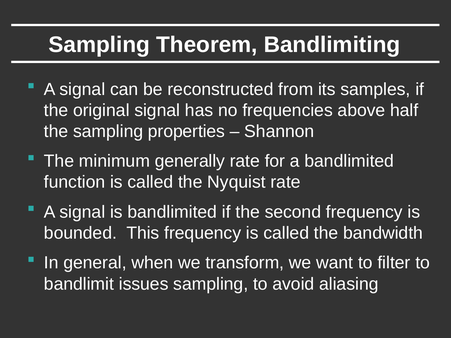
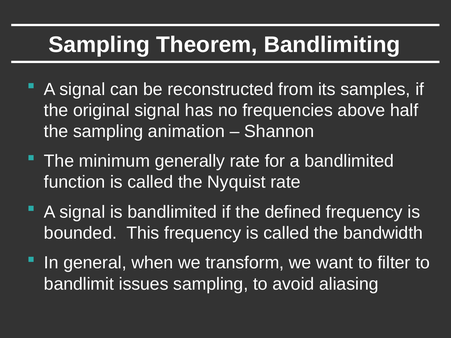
properties: properties -> animation (186, 131)
second: second -> defined (293, 212)
